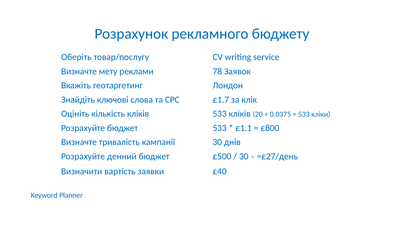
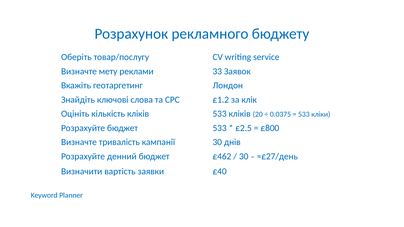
78: 78 -> 33 (217, 71)
£1.7: £1.7 -> £1.2 (221, 100)
£1.1: £1.1 -> £2.5 (244, 128)
£500: £500 -> £462 (222, 157)
